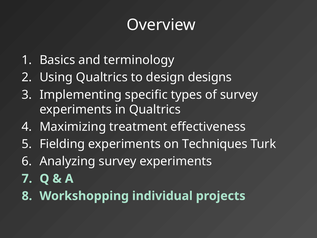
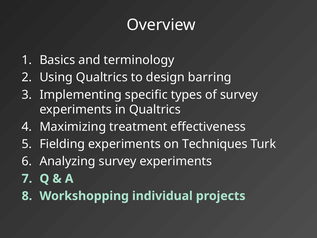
designs: designs -> barring (210, 77)
